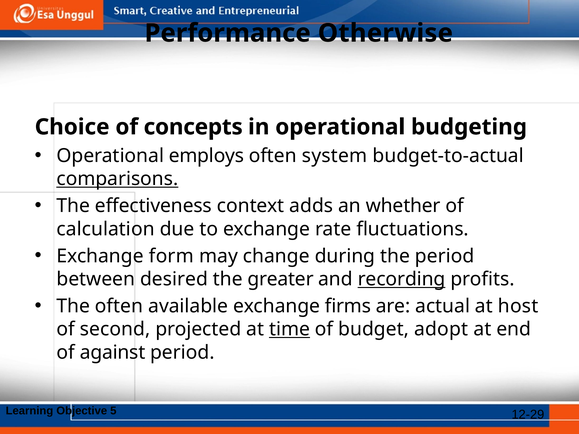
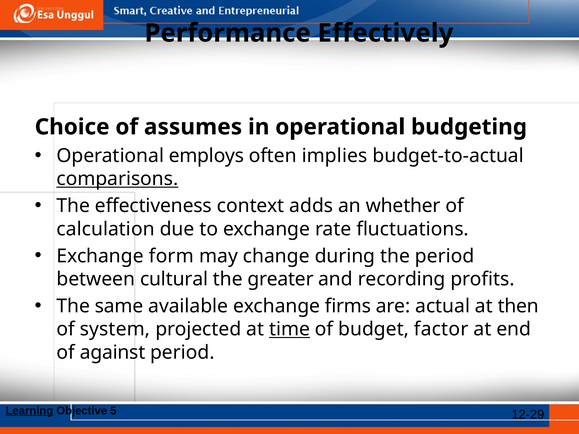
Otherwise: Otherwise -> Effectively (385, 33)
concepts: concepts -> assumes (193, 127)
system: system -> implies (335, 156)
desired: desired -> cultural (174, 279)
recording underline: present -> none (402, 279)
The often: often -> same (119, 306)
host: host -> then (518, 306)
second: second -> system (115, 329)
adopt: adopt -> factor (441, 329)
Learning underline: none -> present (29, 411)
